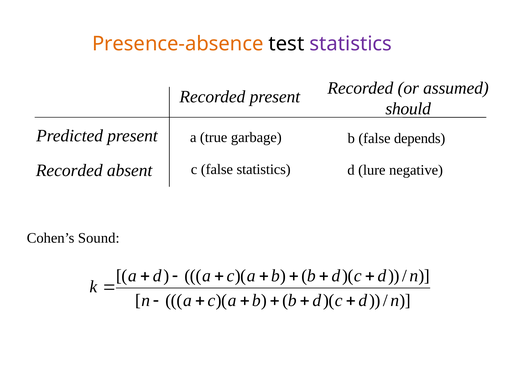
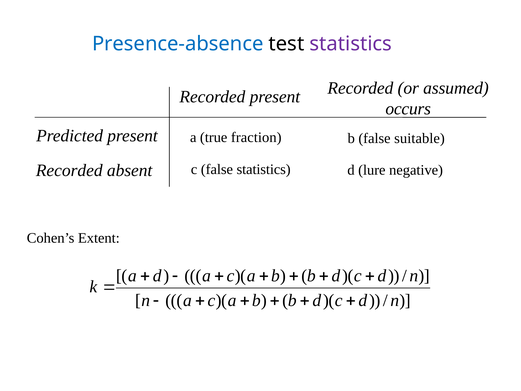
Presence-absence colour: orange -> blue (178, 44)
should: should -> occurs (408, 109)
garbage: garbage -> fraction (256, 137)
depends: depends -> suitable (420, 138)
Sound: Sound -> Extent (99, 238)
